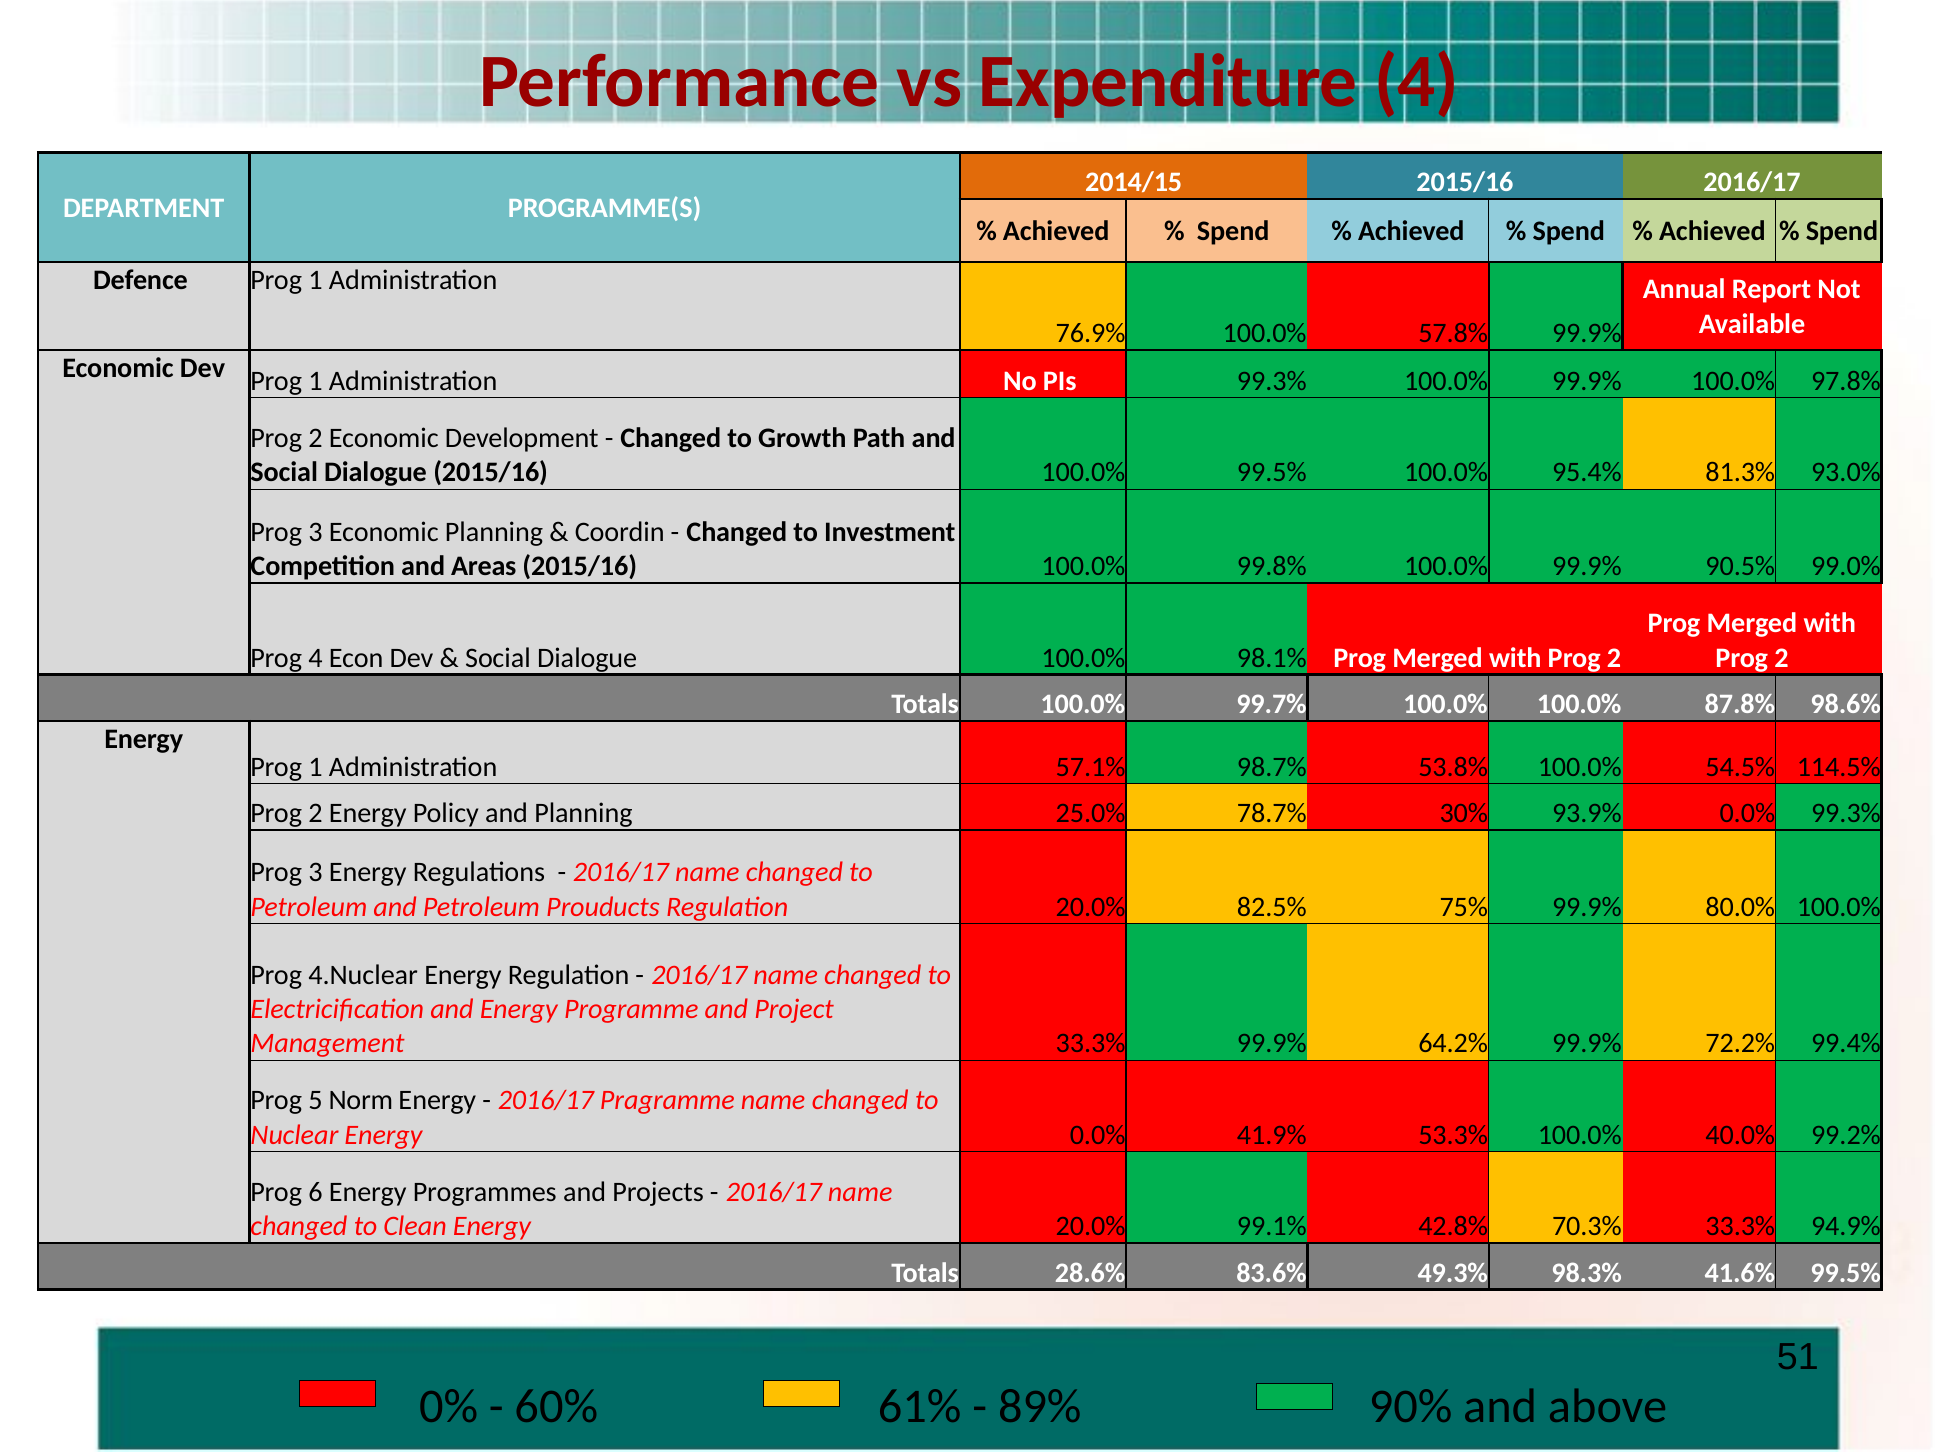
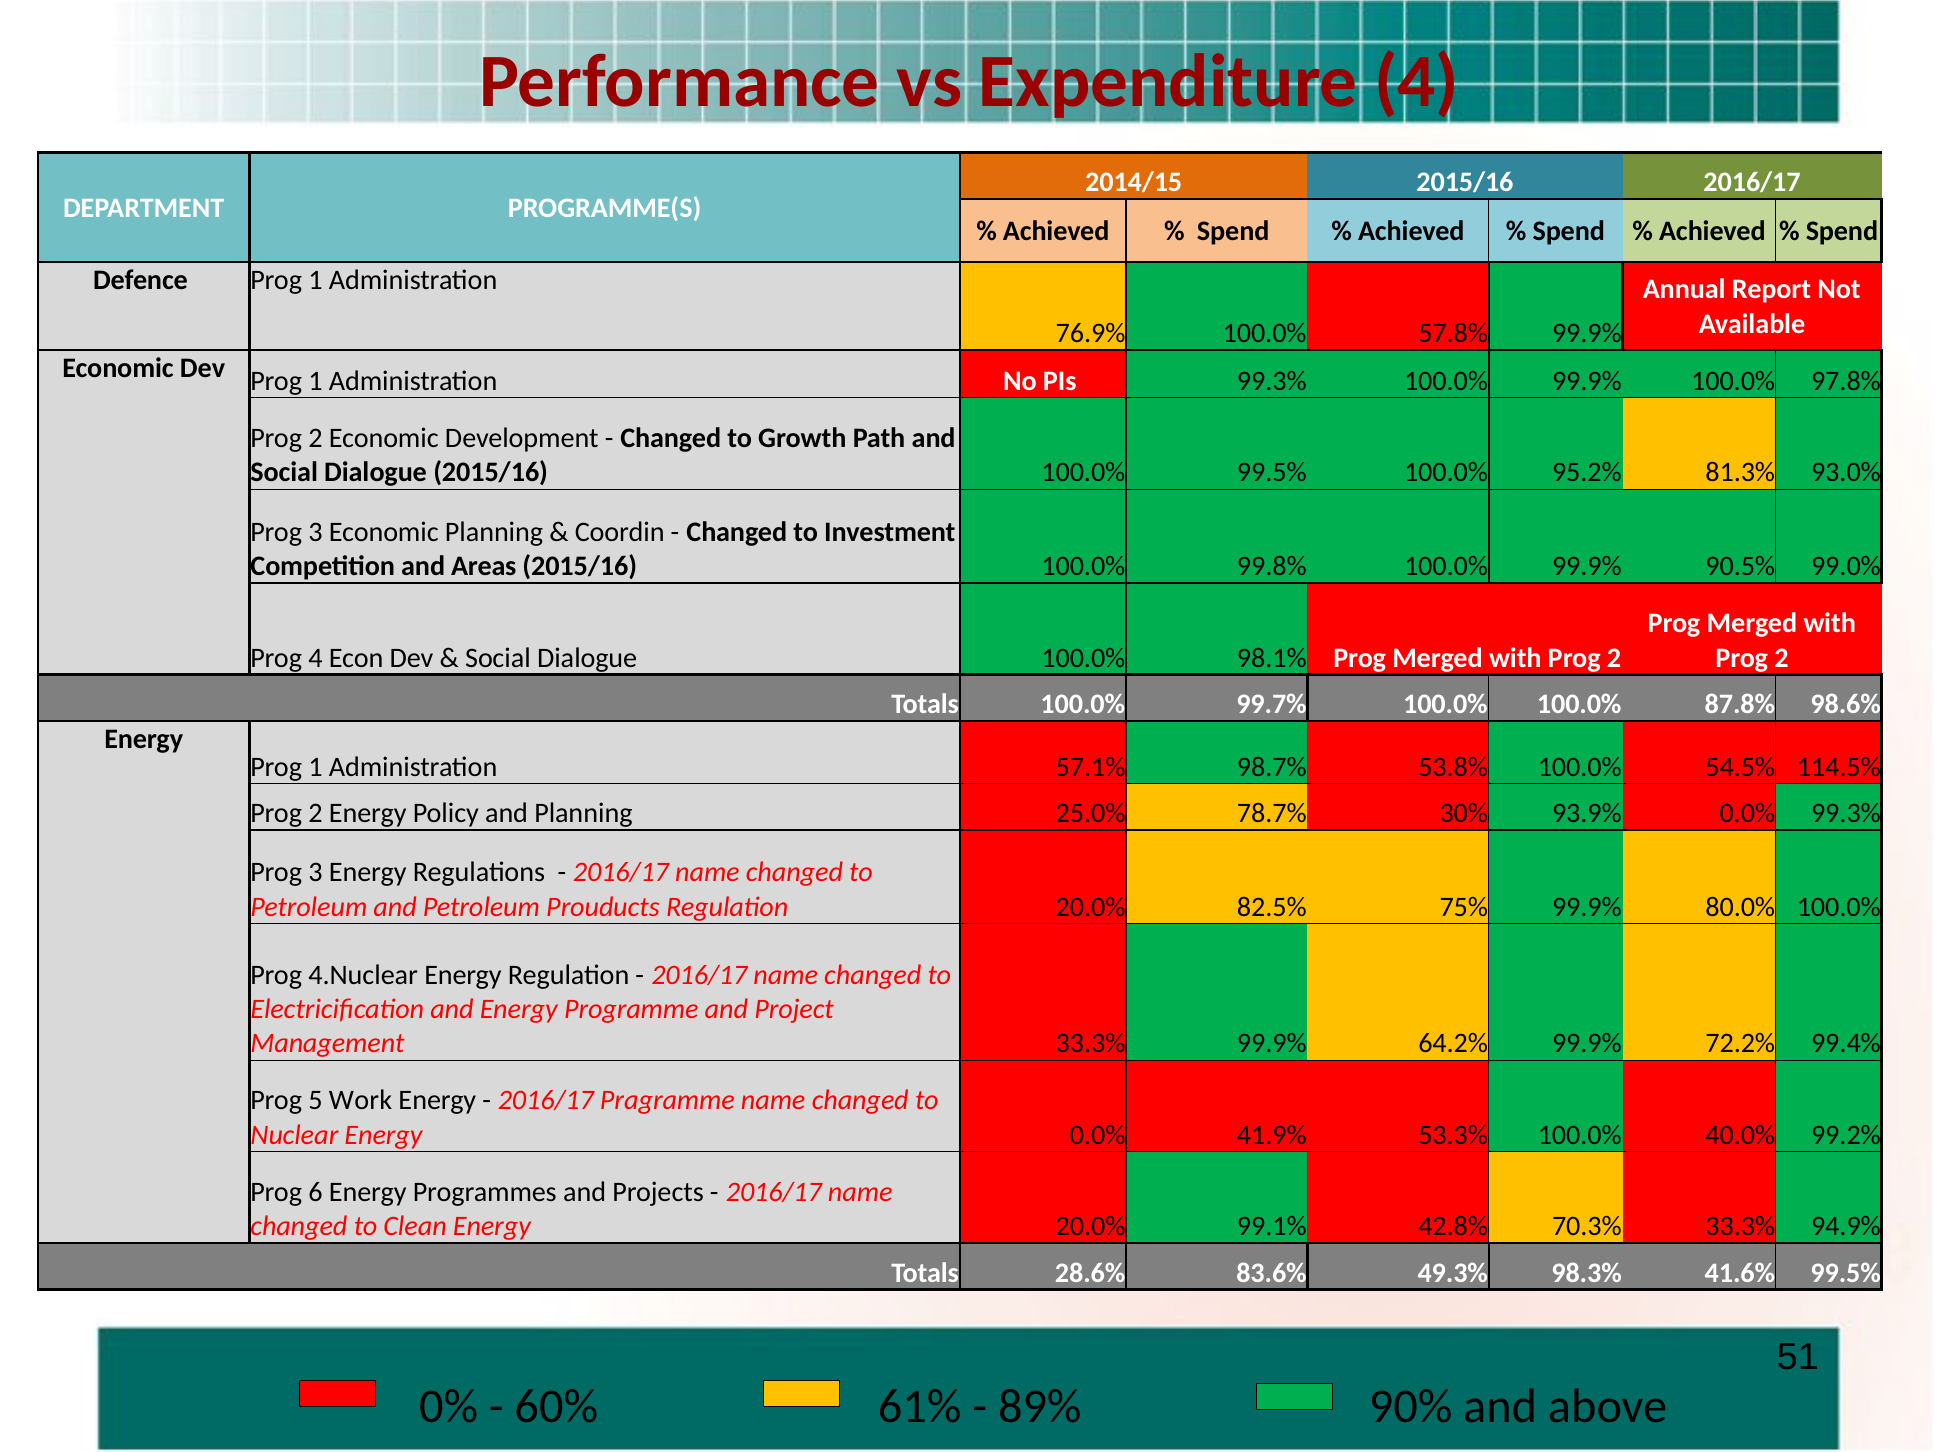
95.4%: 95.4% -> 95.2% (1587, 472)
Norm: Norm -> Work (361, 1100)
